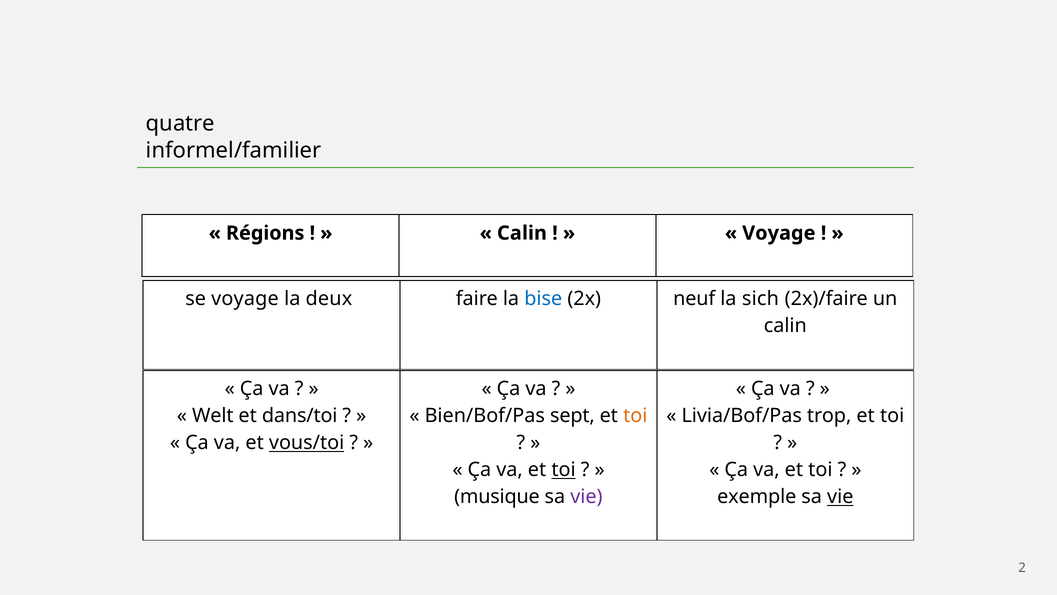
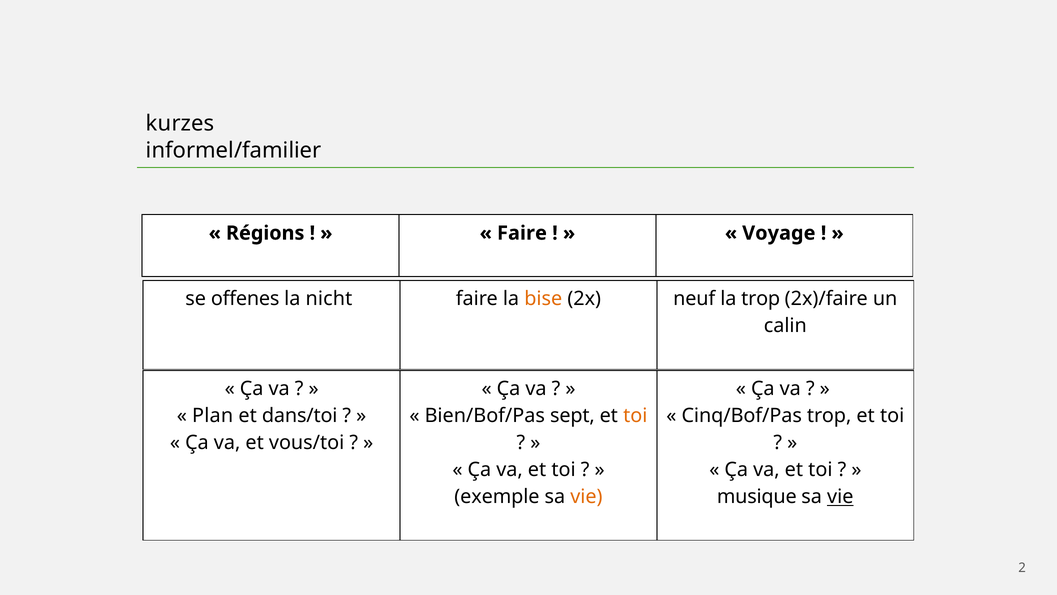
quatre: quatre -> kurzes (180, 123)
Calin: Calin -> Faire (522, 233)
se voyage: voyage -> offenes (245, 299)
deux: deux -> nicht (329, 299)
bise colour: blue -> orange (543, 299)
la sich: sich -> trop (761, 299)
Welt: Welt -> Plan (213, 416)
Livia/Bof/Pas: Livia/Bof/Pas -> Cinq/Bof/Pas (742, 416)
vous/toi underline: present -> none (307, 443)
toi underline: present -> none (564, 470)
musique: musique -> exemple (497, 497)
vie colour: purple -> orange (586, 497)
exemple: exemple -> musique (757, 497)
